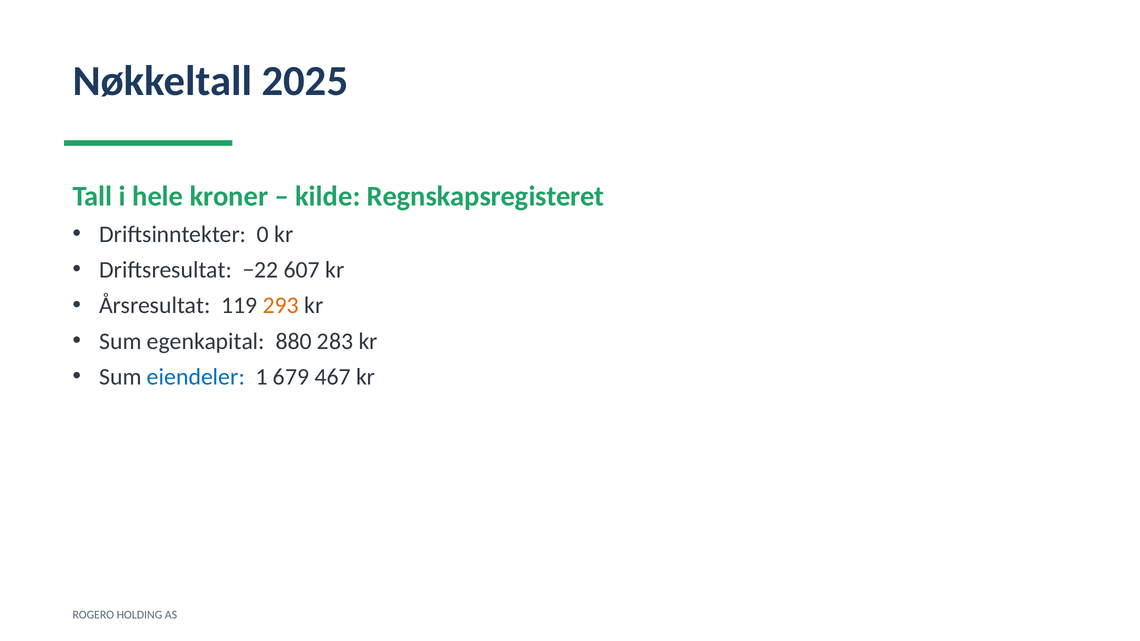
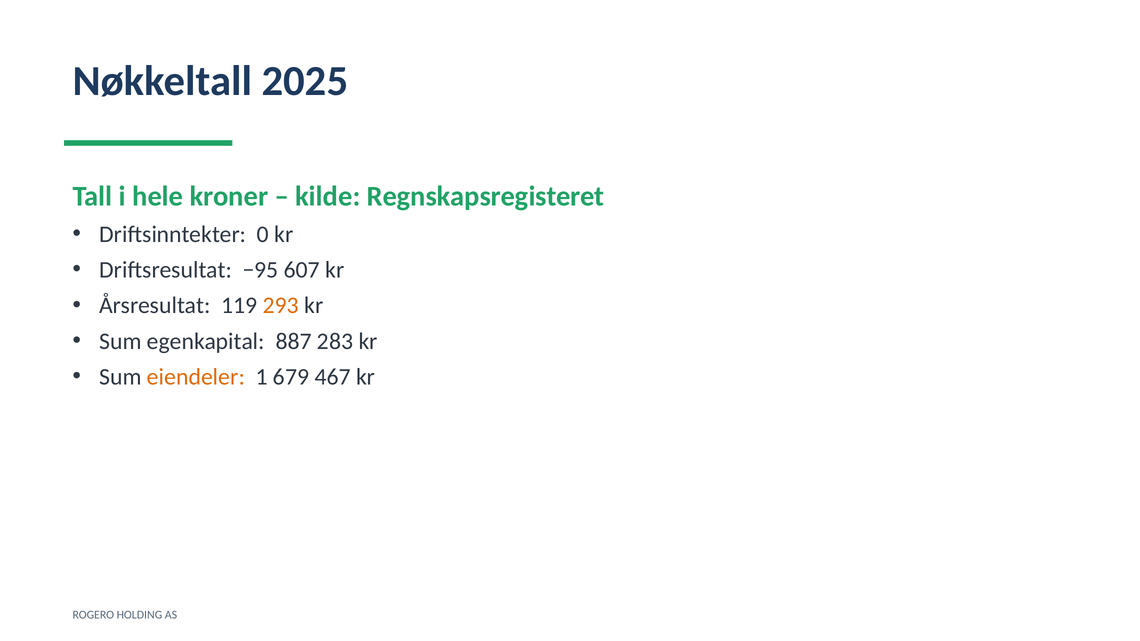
−22: −22 -> −95 (261, 270)
880: 880 -> 887 (294, 341)
eiendeler colour: blue -> orange (196, 377)
